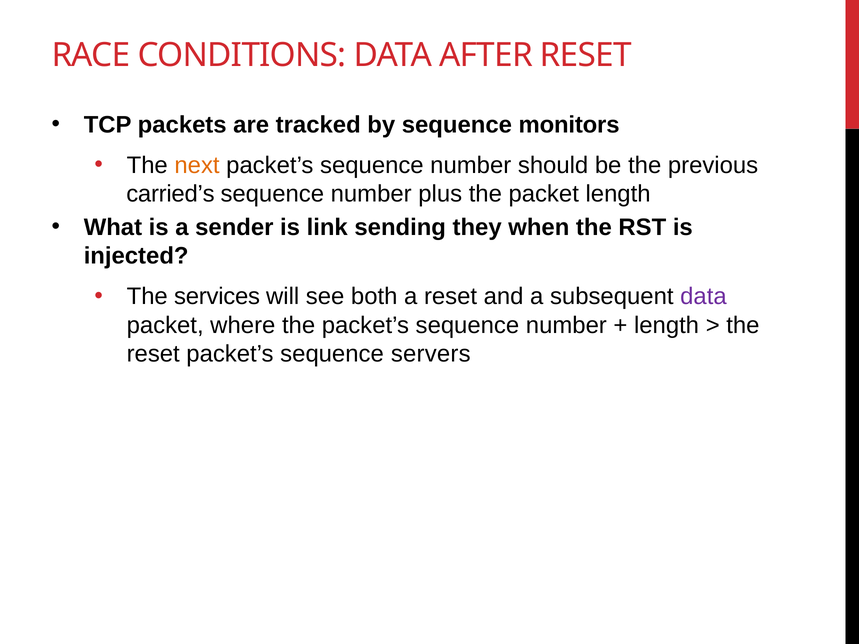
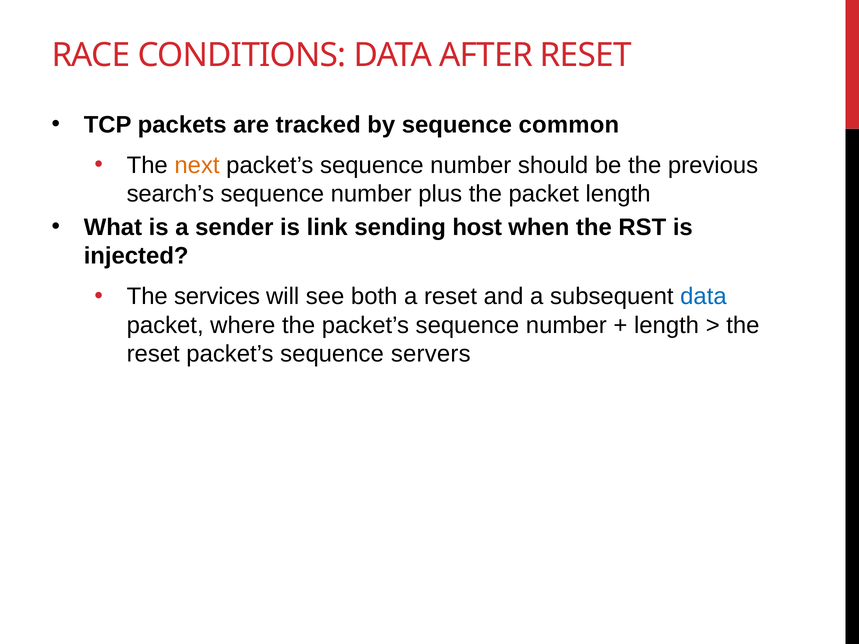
monitors: monitors -> common (569, 125)
carried’s: carried’s -> search’s (170, 194)
they: they -> host (477, 227)
data colour: purple -> blue (703, 297)
